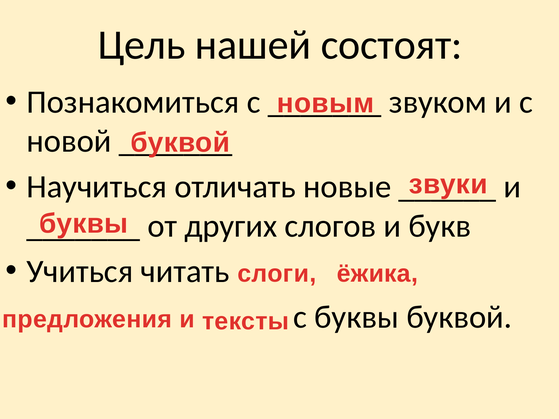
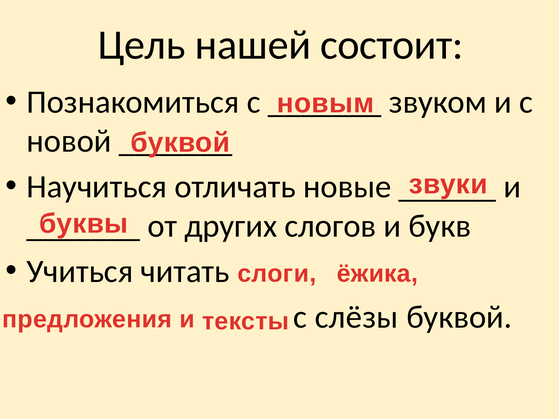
состоят: состоят -> состоит (392, 45)
с буквы: буквы -> слёзы (356, 317)
